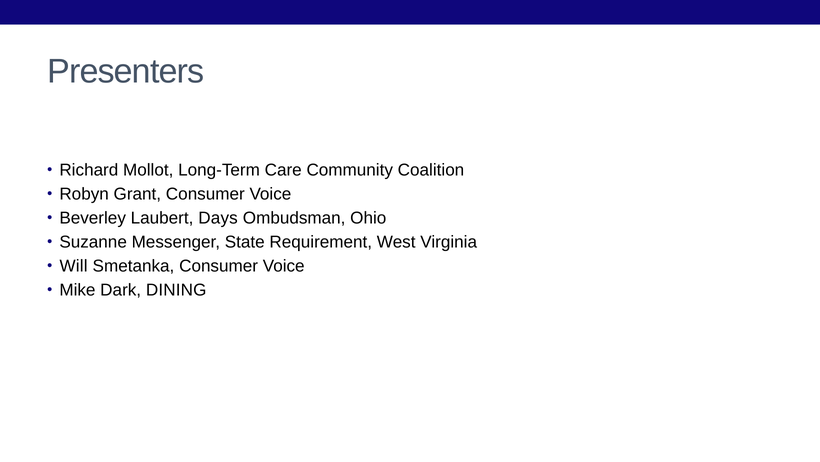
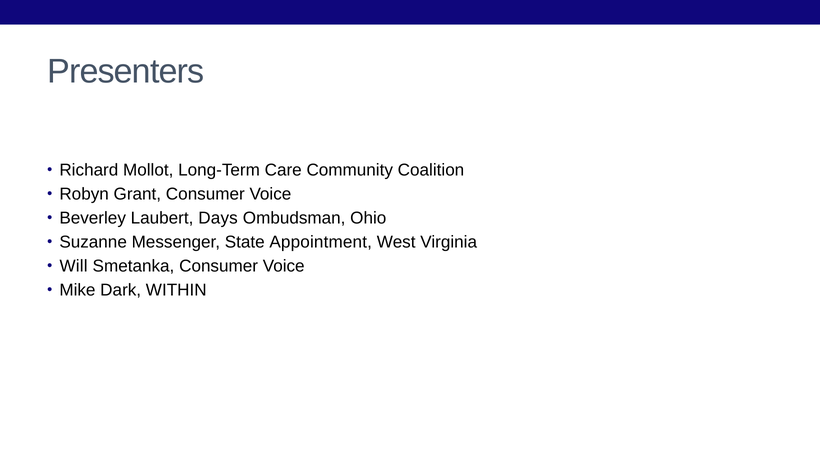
Requirement: Requirement -> Appointment (321, 242)
DINING: DINING -> WITHIN (176, 290)
